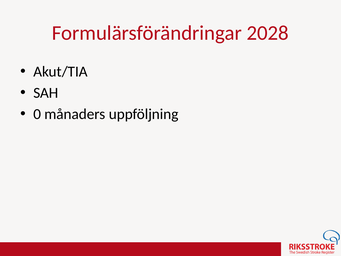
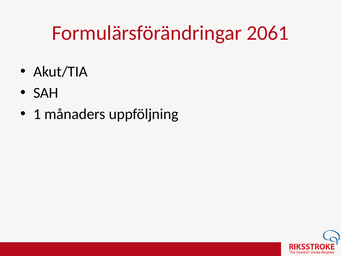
2028: 2028 -> 2061 (268, 33)
0: 0 -> 1 (37, 114)
